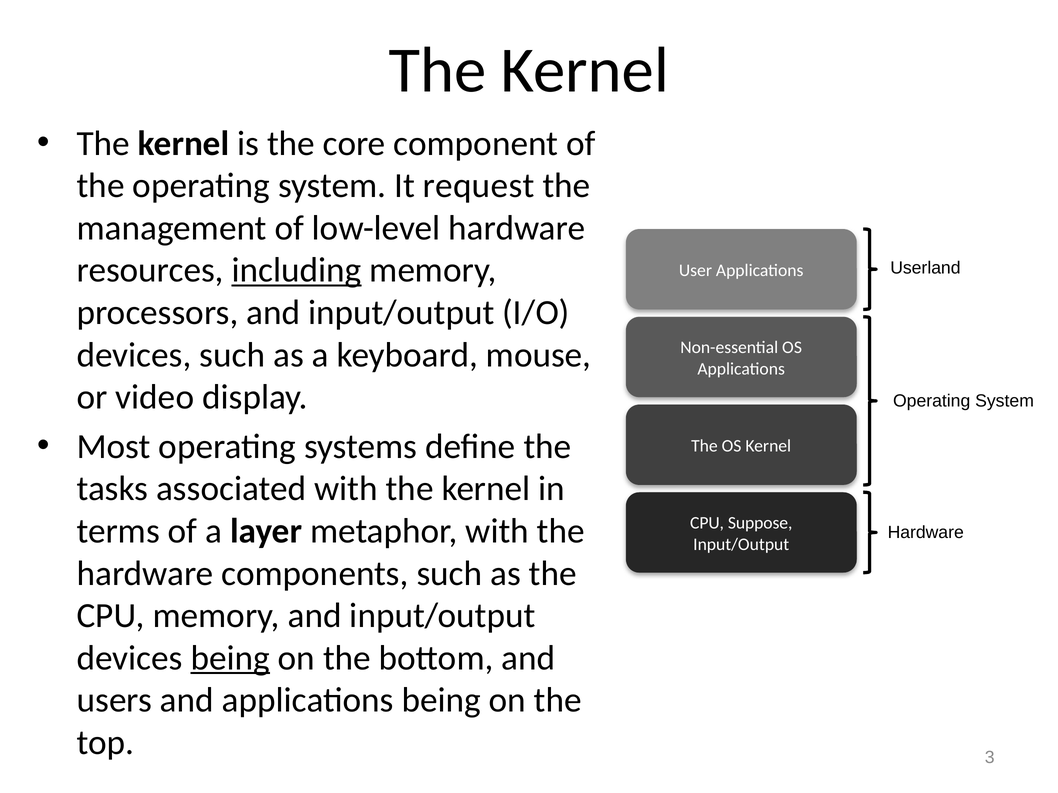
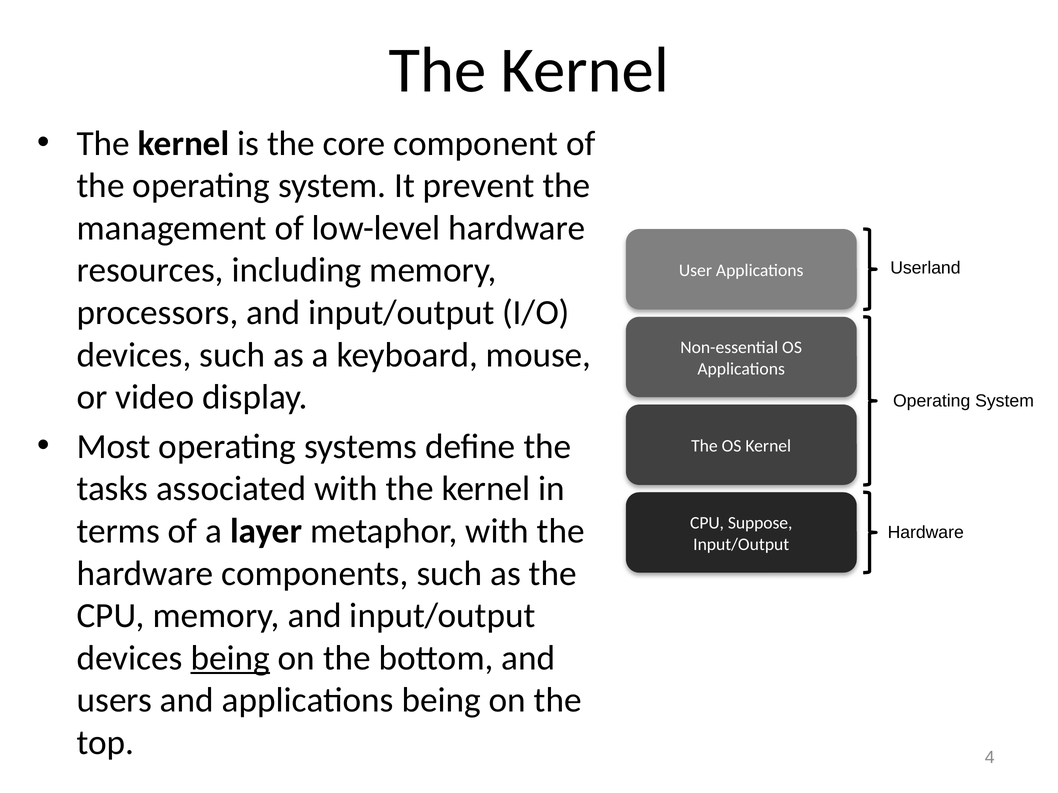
request: request -> prevent (479, 186)
including underline: present -> none (296, 271)
3: 3 -> 4 (990, 758)
